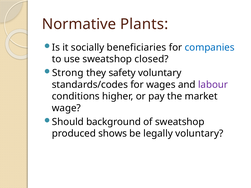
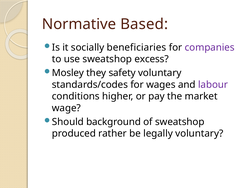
Plants: Plants -> Based (144, 24)
companies colour: blue -> purple (210, 48)
closed: closed -> excess (152, 59)
Strong: Strong -> Mosley (68, 73)
shows: shows -> rather (113, 134)
